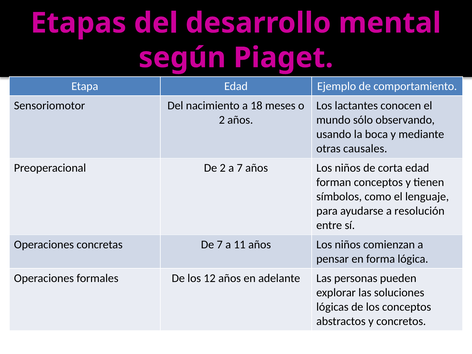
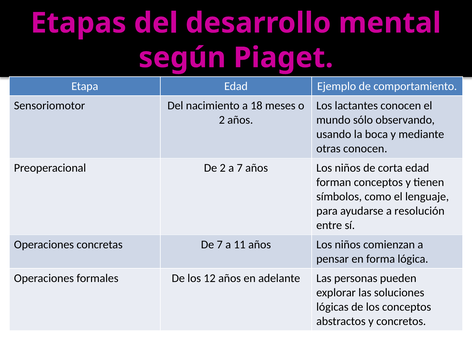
otras causales: causales -> conocen (365, 149)
